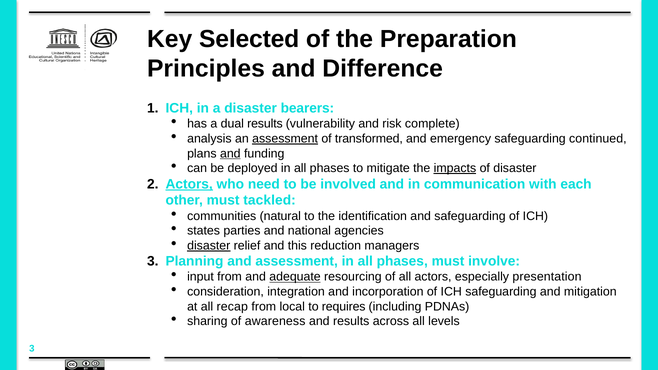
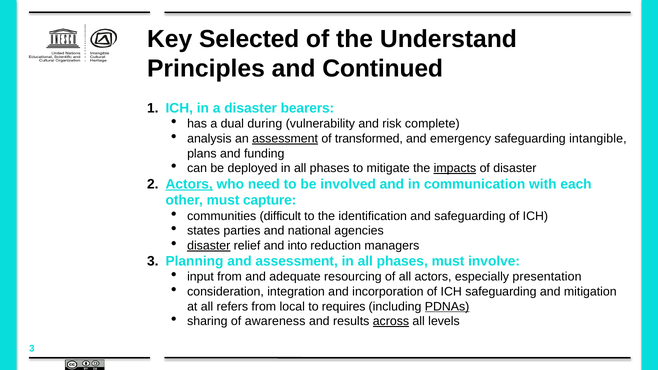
Preparation: Preparation -> Understand (448, 39)
Difference: Difference -> Continued (383, 69)
dual results: results -> during (265, 124)
continued: continued -> intangible (598, 139)
and underline: present -> none (230, 154)
tackled: tackled -> capture (270, 201)
natural: natural -> difficult (280, 216)
this: this -> into (297, 246)
adequate underline: present -> none (295, 277)
recap: recap -> refers (232, 307)
PDNAs underline: none -> present (447, 307)
across underline: none -> present (391, 321)
